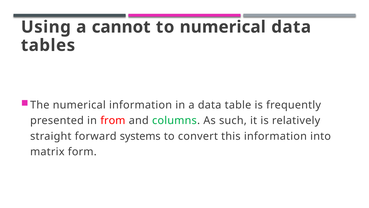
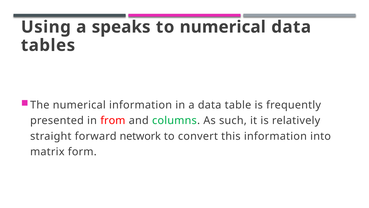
cannot: cannot -> speaks (121, 27)
systems: systems -> network (140, 136)
